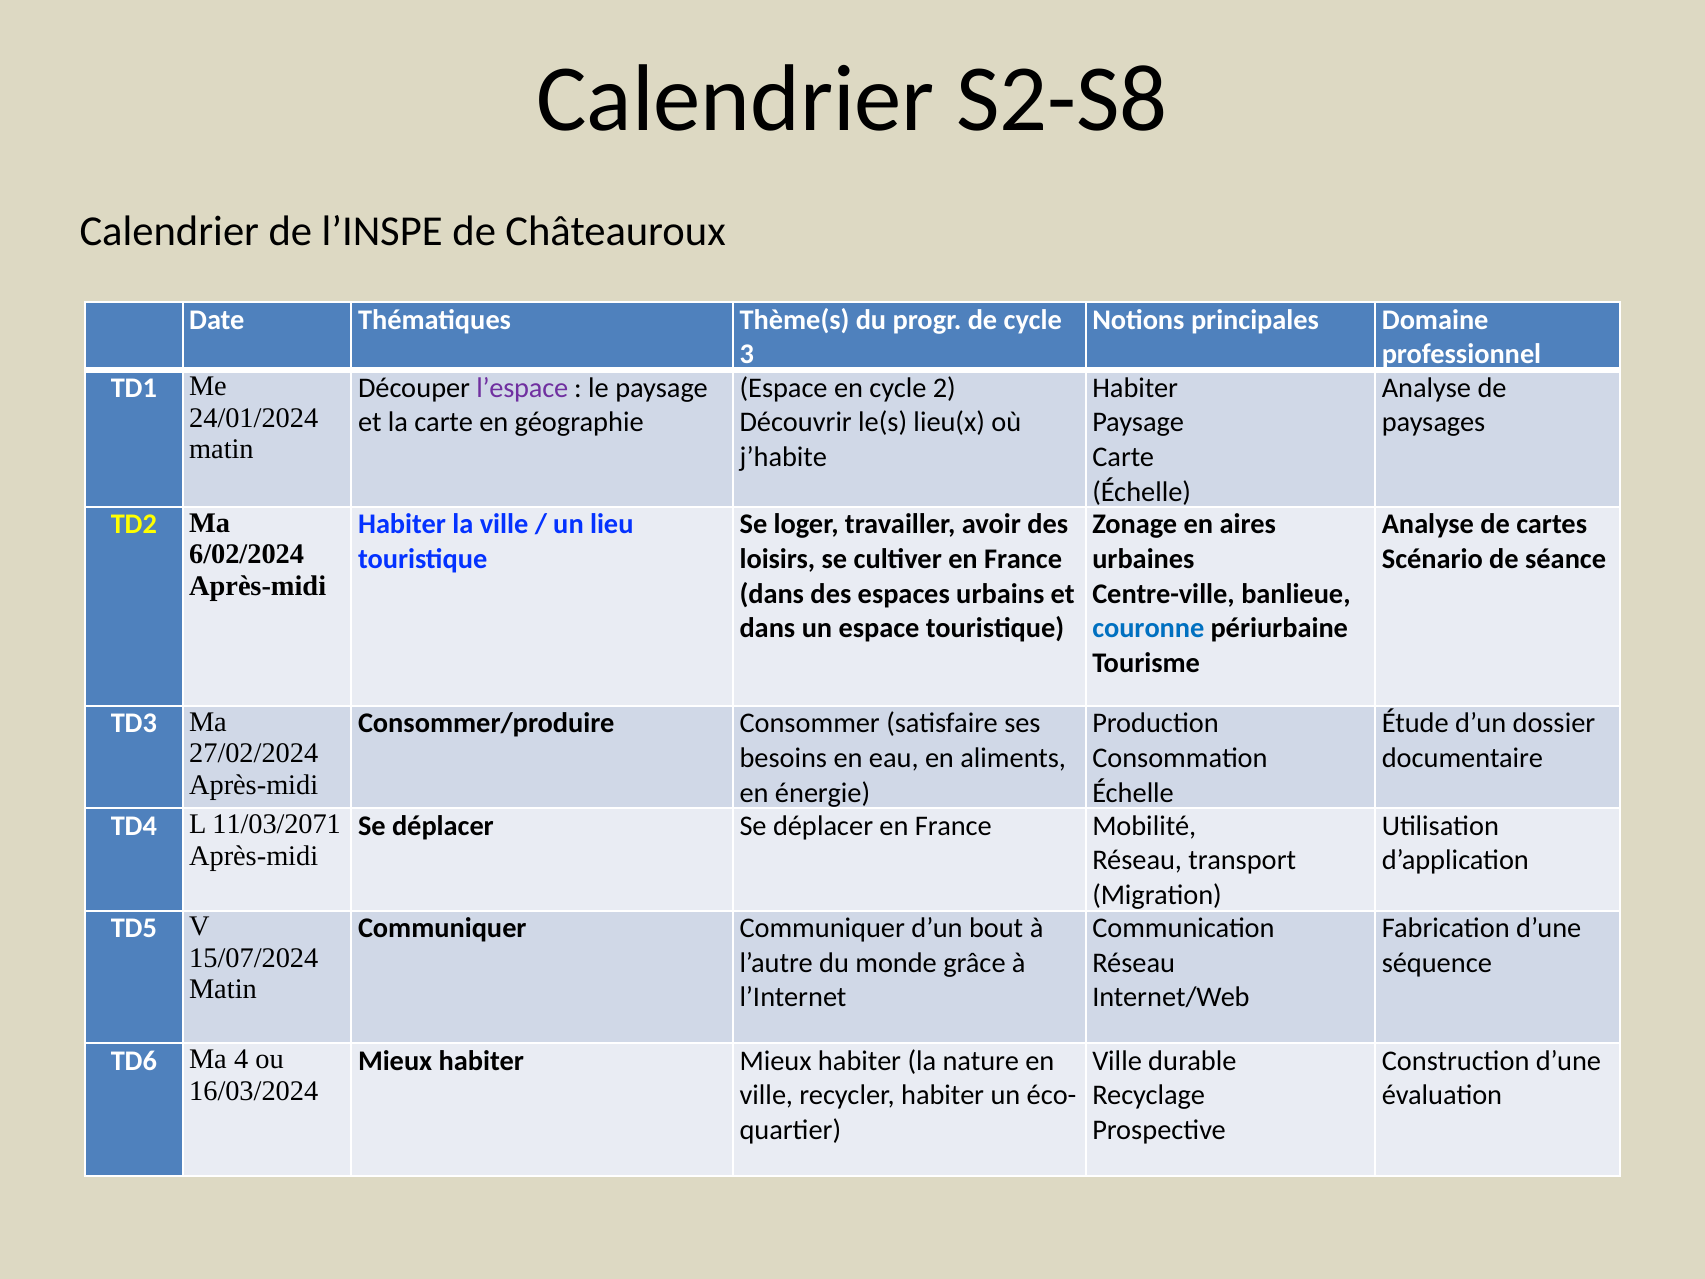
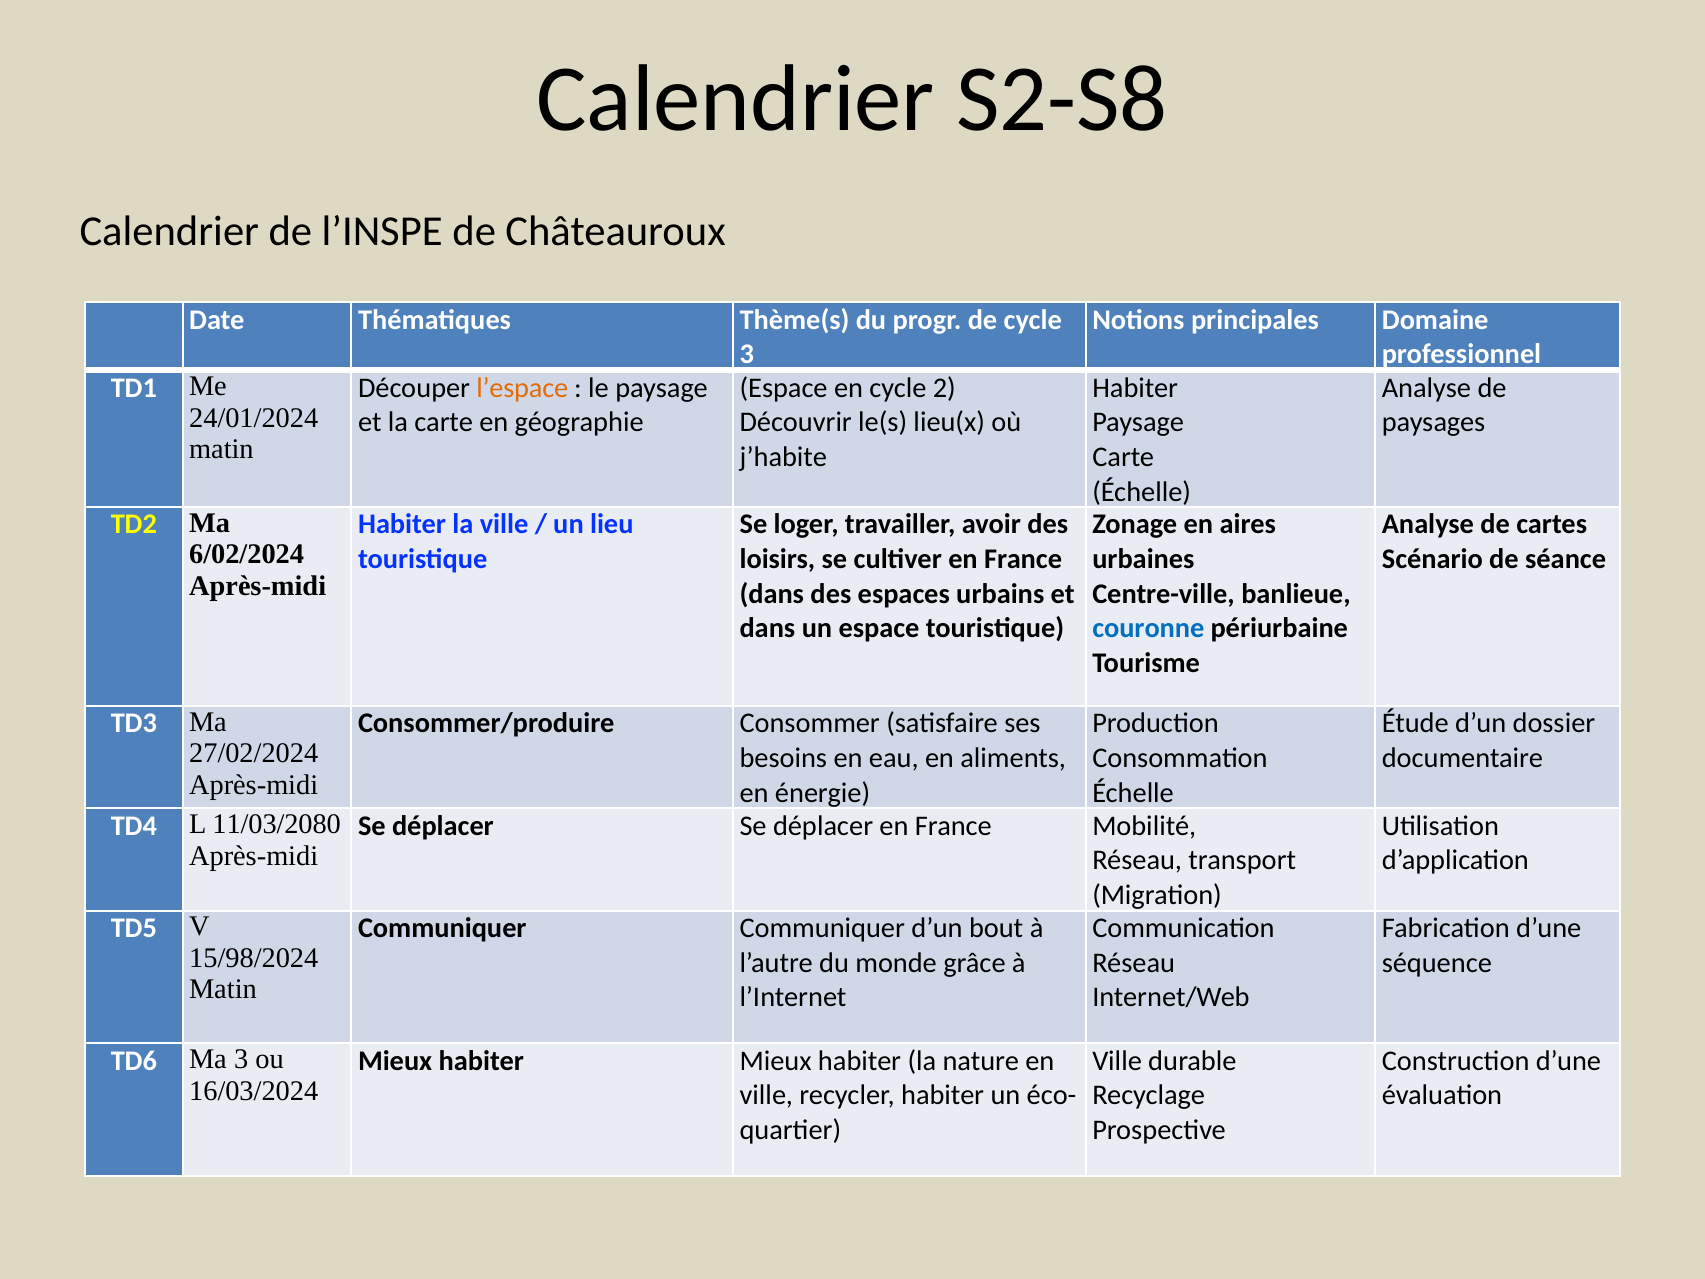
l’espace colour: purple -> orange (522, 388)
11/03/2071: 11/03/2071 -> 11/03/2080 (277, 824)
15/07/2024: 15/07/2024 -> 15/98/2024 (254, 958)
Ma 4: 4 -> 3 (241, 1059)
